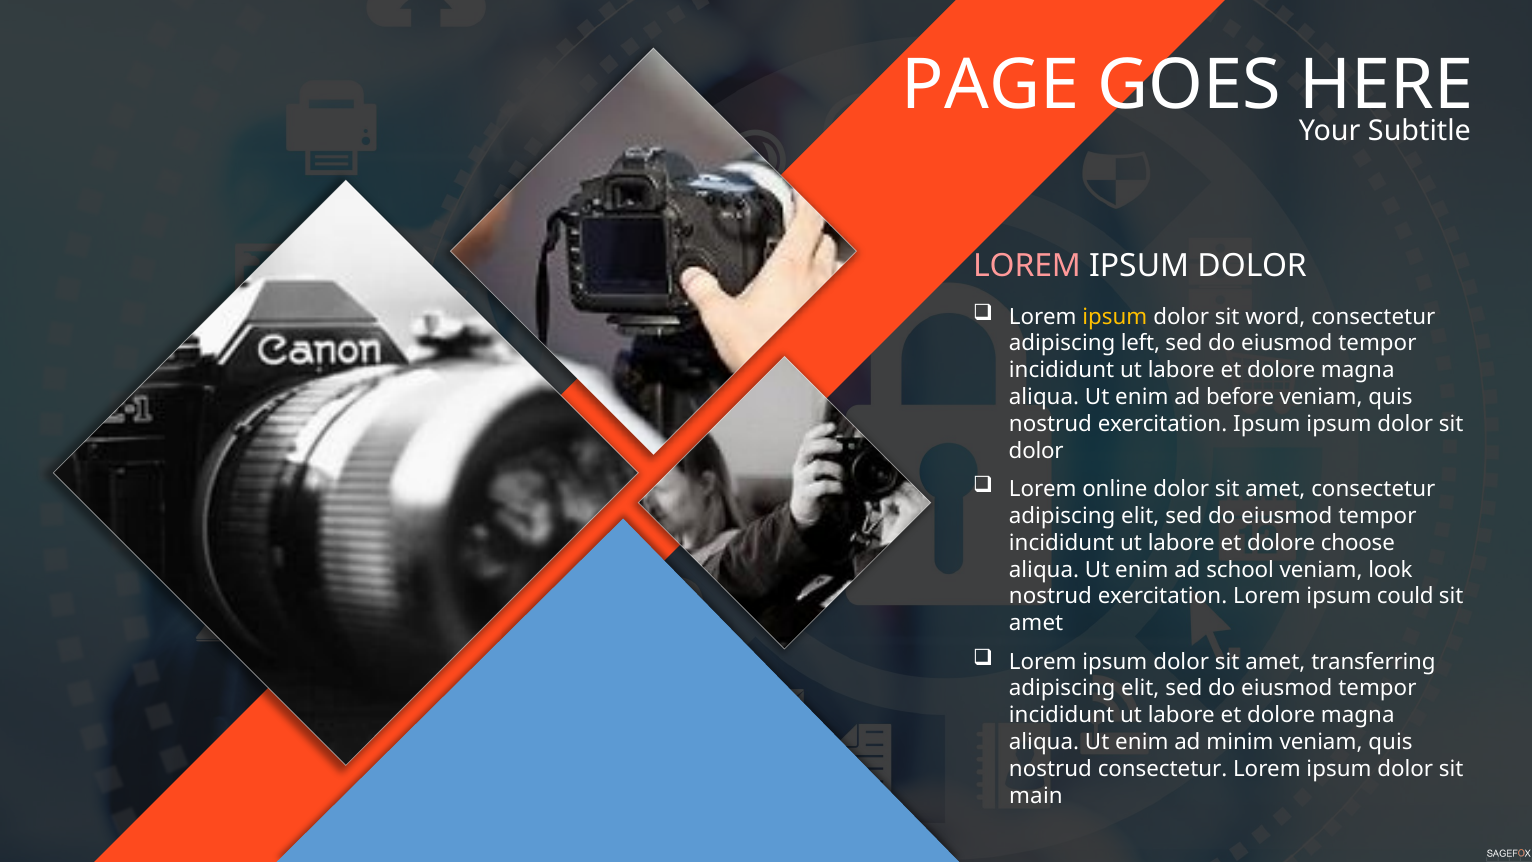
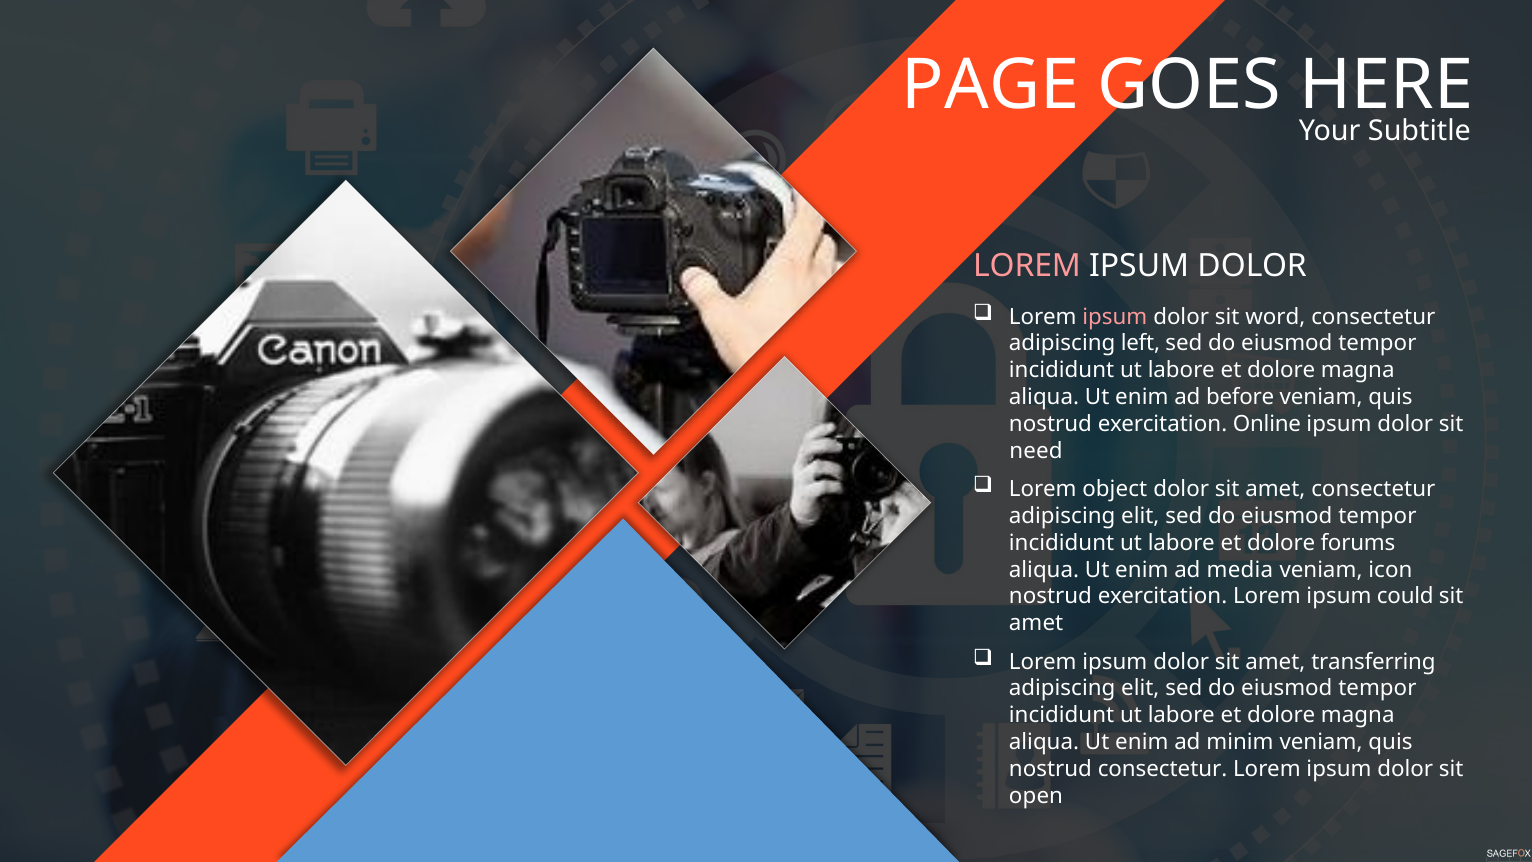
ipsum colour: yellow -> pink (1115, 317)
exercitation Ipsum: Ipsum -> Online (1267, 424)
dolor: dolor -> need (1036, 451)
online: online -> object (1115, 489)
choose: choose -> forums (1358, 543)
school: school -> media (1240, 570)
look: look -> icon (1390, 570)
main: main -> open (1036, 796)
